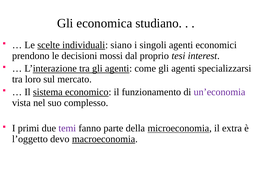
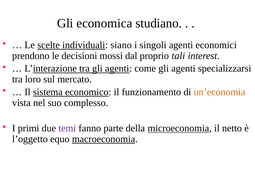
tesi: tesi -> tali (178, 55)
un’economia colour: purple -> orange (219, 92)
extra: extra -> netto (232, 128)
devo: devo -> equo (60, 138)
